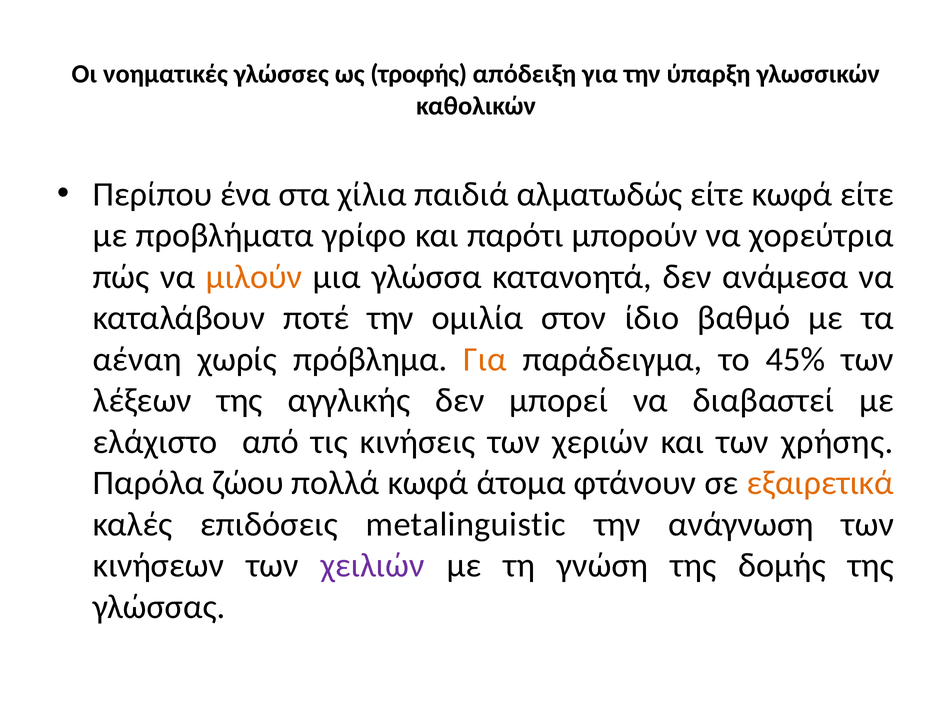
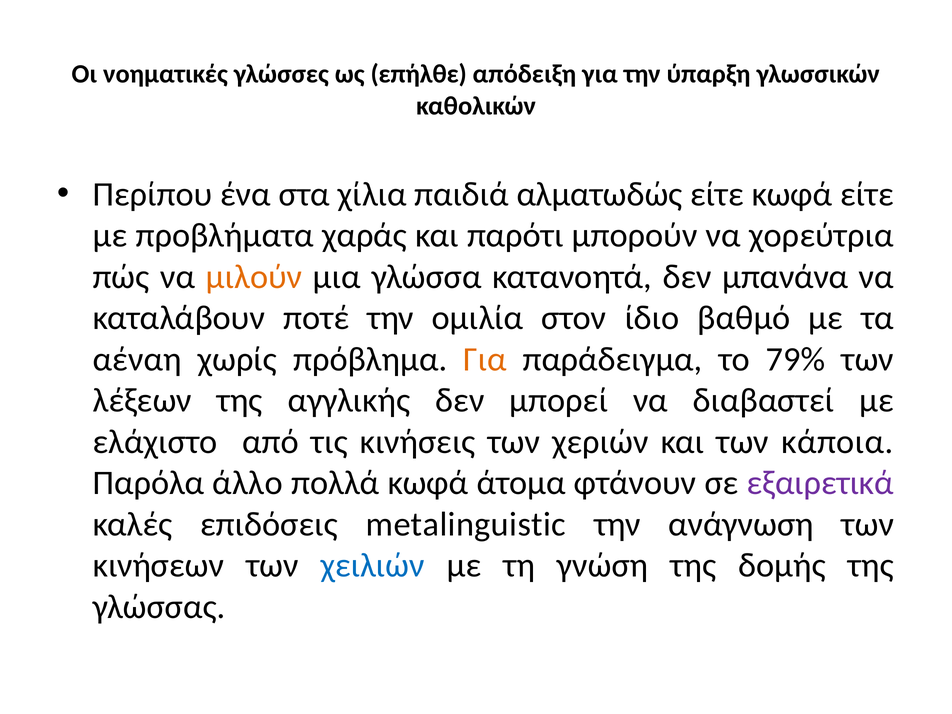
τροφής: τροφής -> επήλθε (419, 74)
γρίφο: γρίφο -> χαράς (364, 236)
ανάμεσα: ανάμεσα -> μπανάνα (785, 277)
45%: 45% -> 79% (796, 359)
χρήσης: χρήσης -> κάποια (837, 442)
ζώου: ζώου -> άλλο (248, 483)
εξαιρετικά colour: orange -> purple (820, 483)
χειλιών colour: purple -> blue (373, 565)
